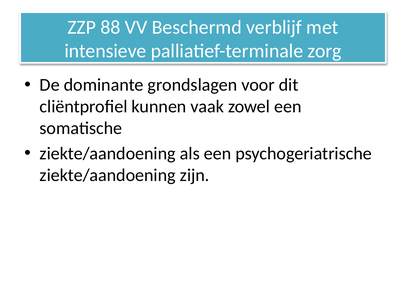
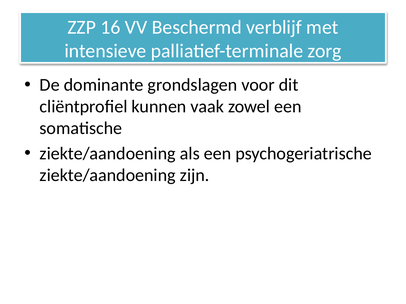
88: 88 -> 16 (110, 27)
